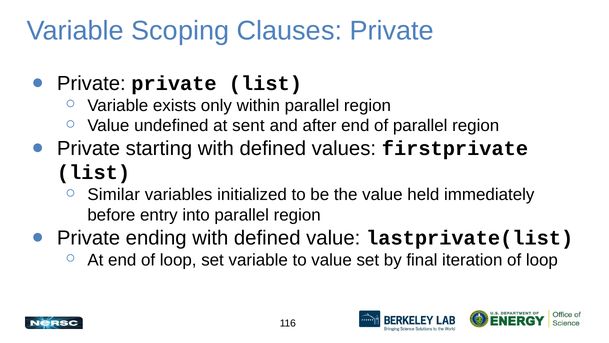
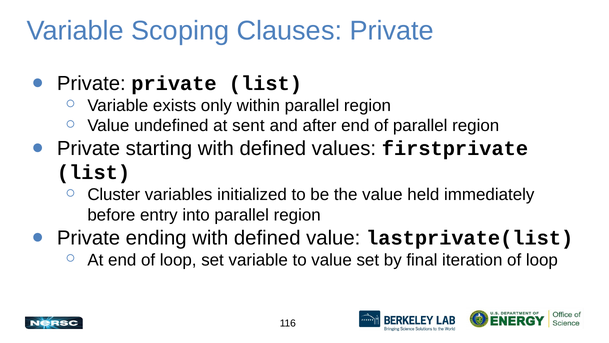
Similar: Similar -> Cluster (114, 195)
